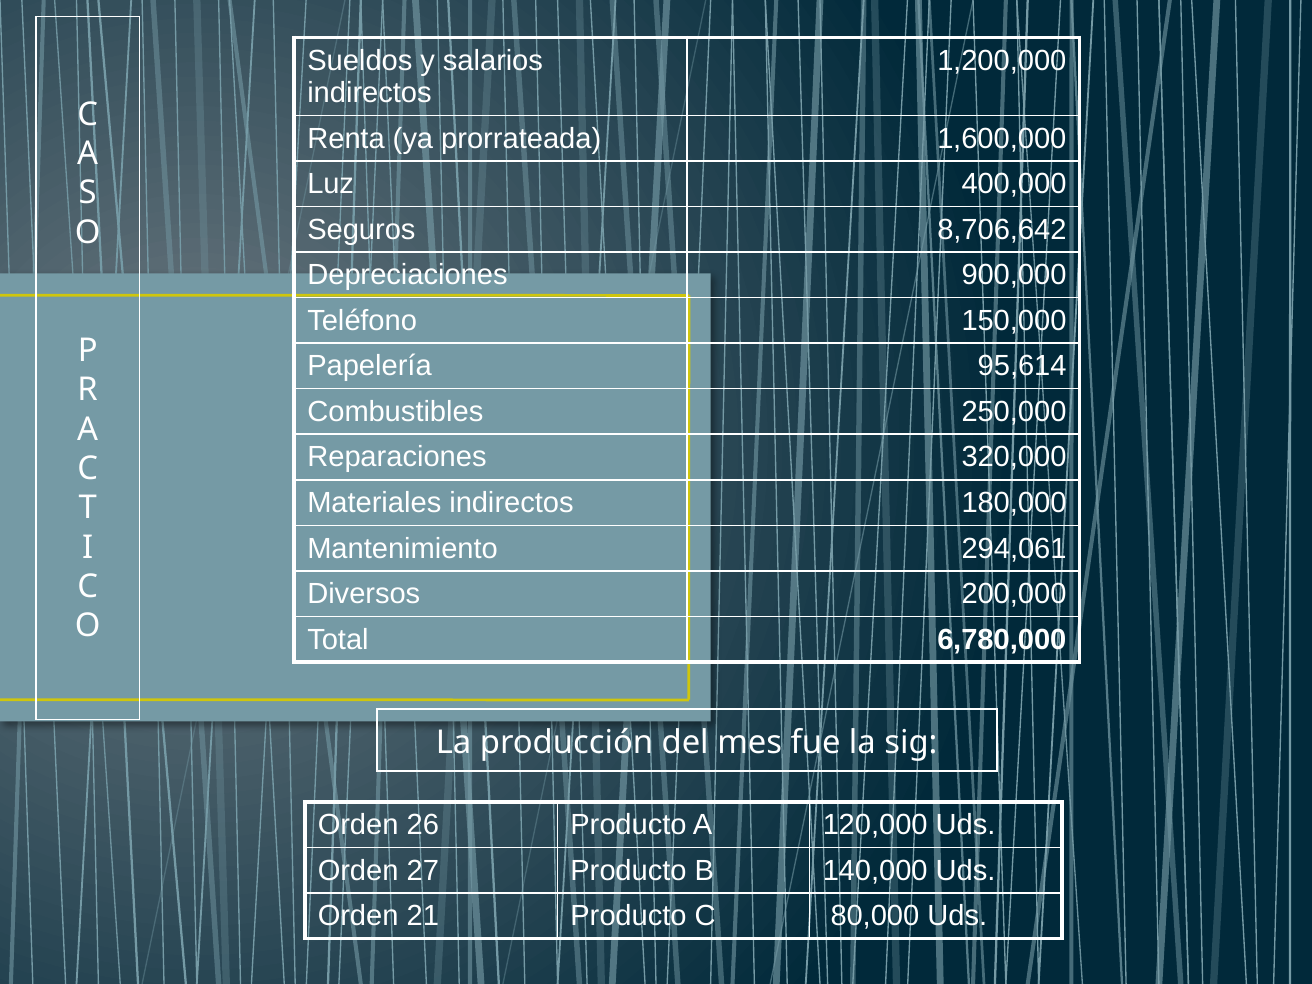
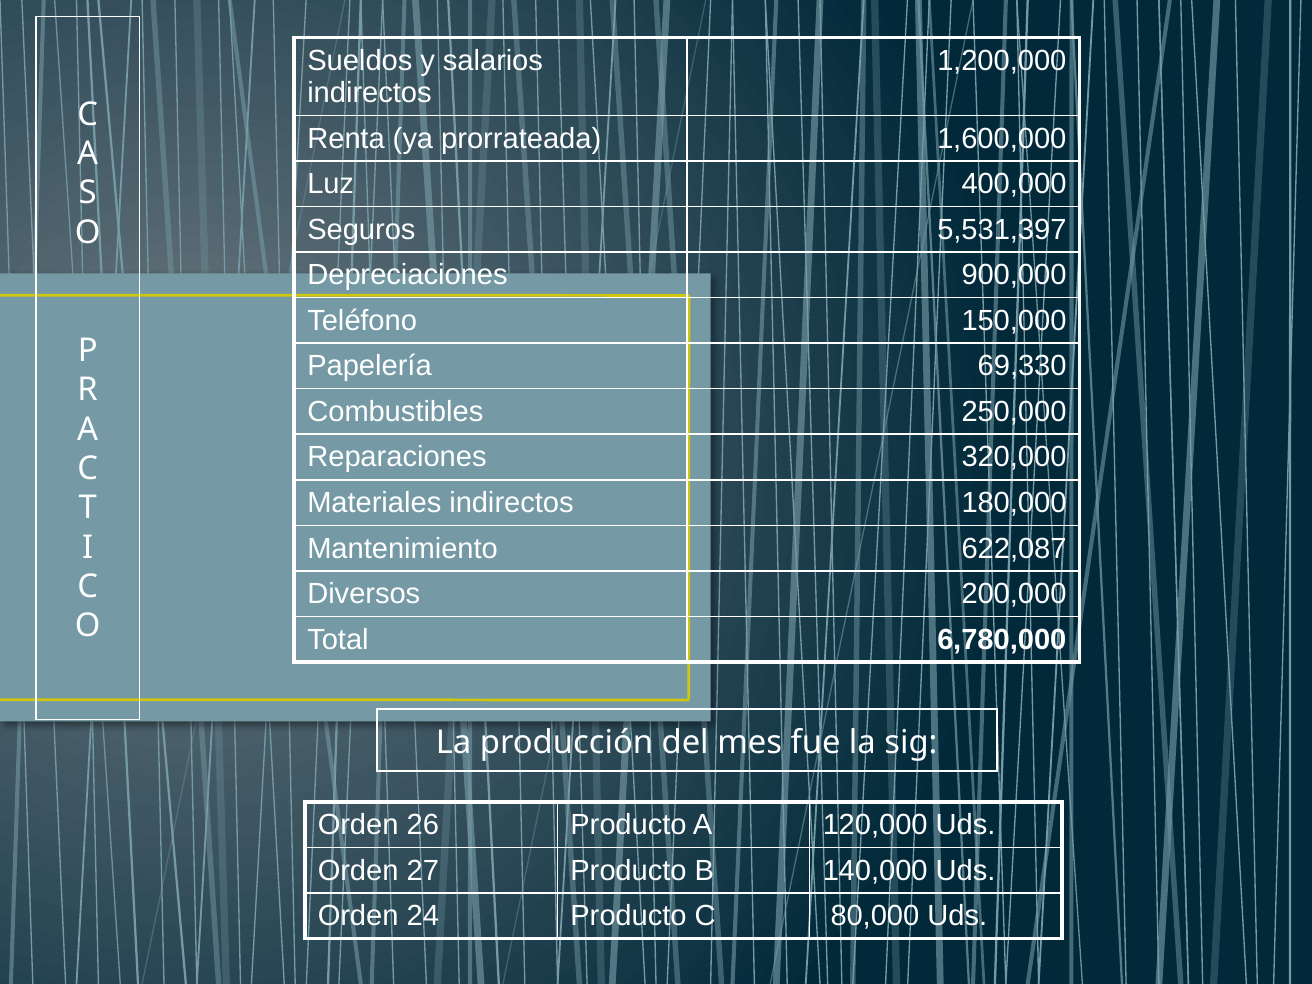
8,706,642: 8,706,642 -> 5,531,397 (1002, 230)
95,614: 95,614 -> 69,330 (1022, 366)
294,061: 294,061 -> 622,087 (1014, 549)
21: 21 -> 24 (423, 916)
